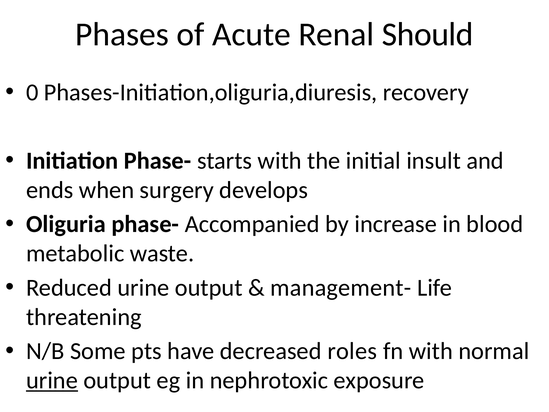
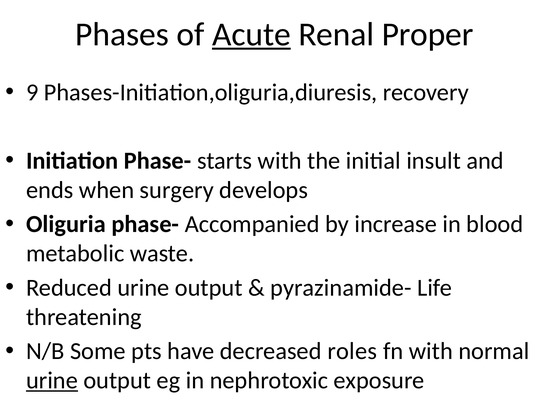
Acute underline: none -> present (251, 34)
Should: Should -> Proper (428, 34)
0: 0 -> 9 (32, 92)
management-: management- -> pyrazinamide- (341, 288)
